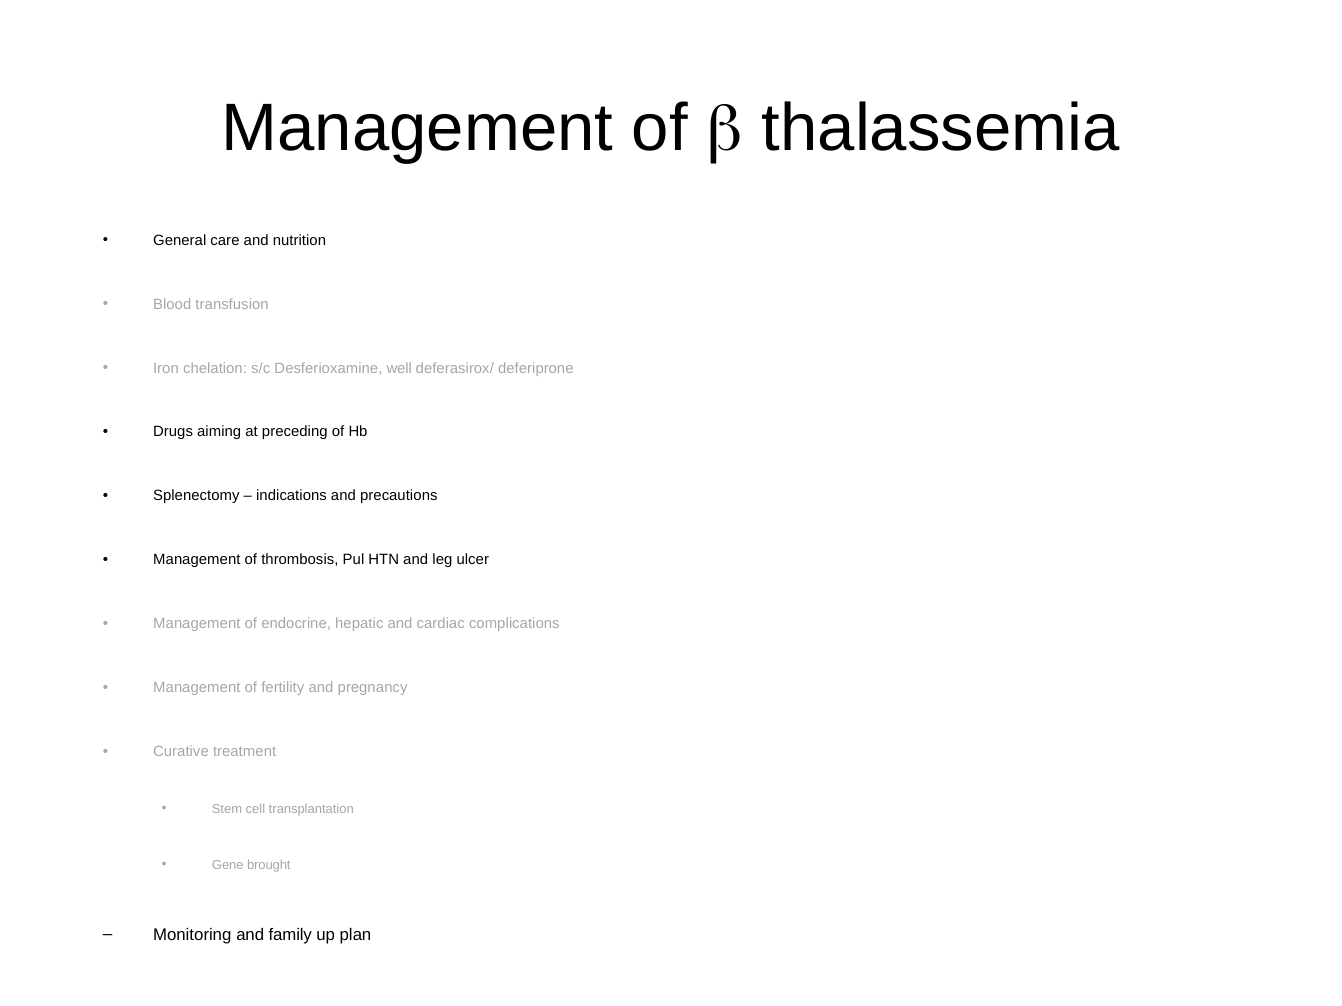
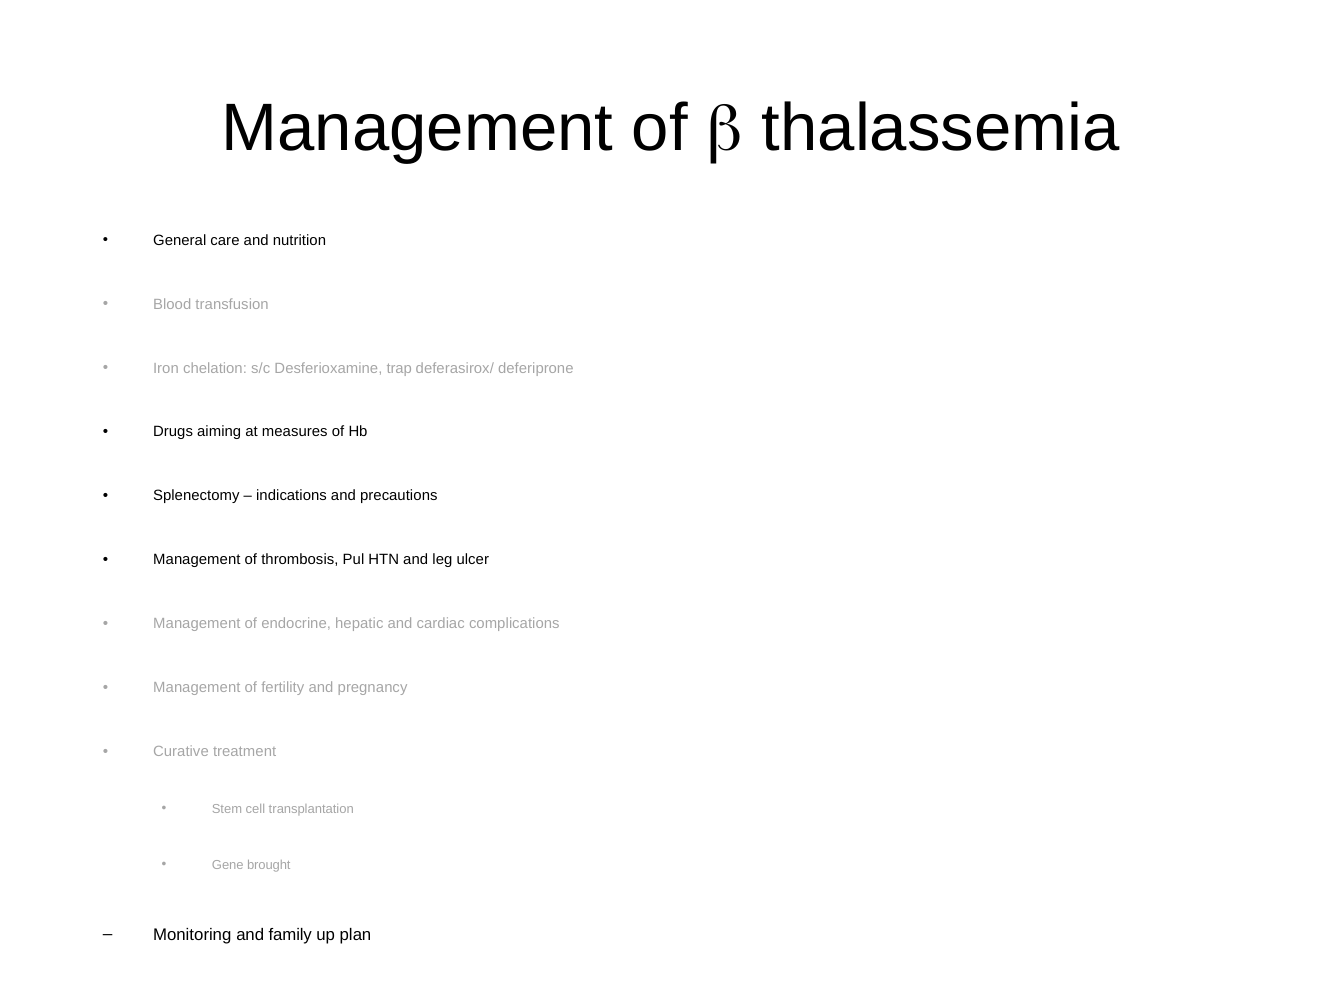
well: well -> trap (399, 368)
preceding: preceding -> measures (295, 432)
